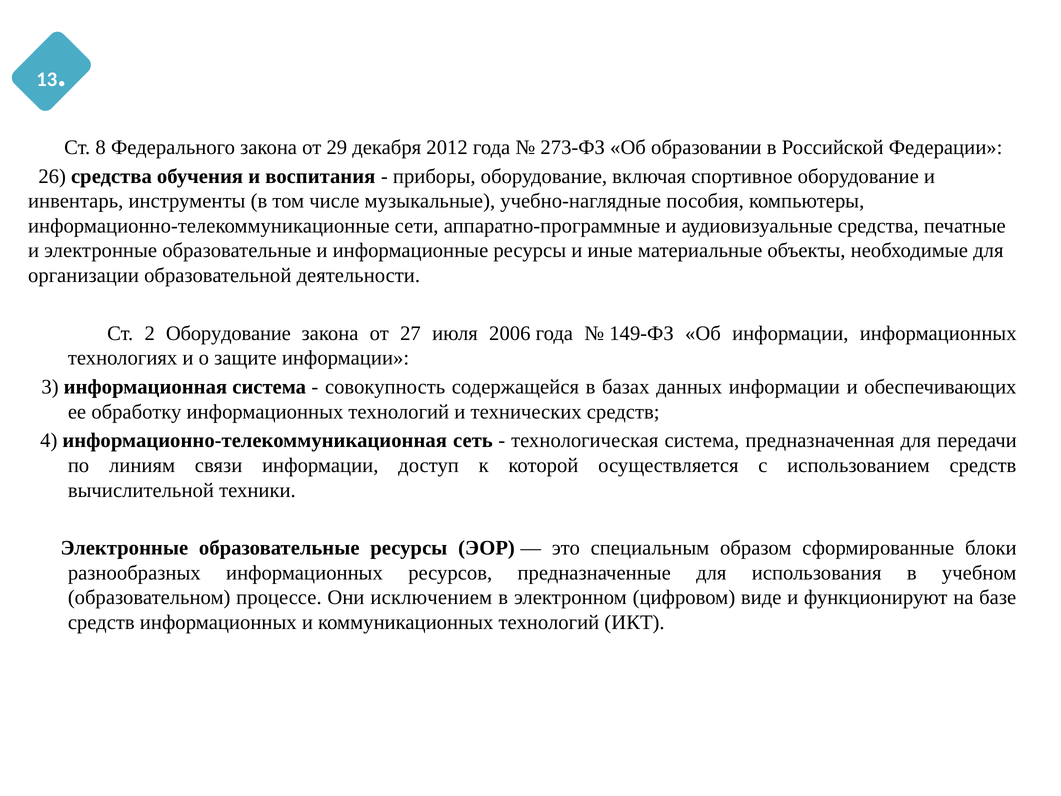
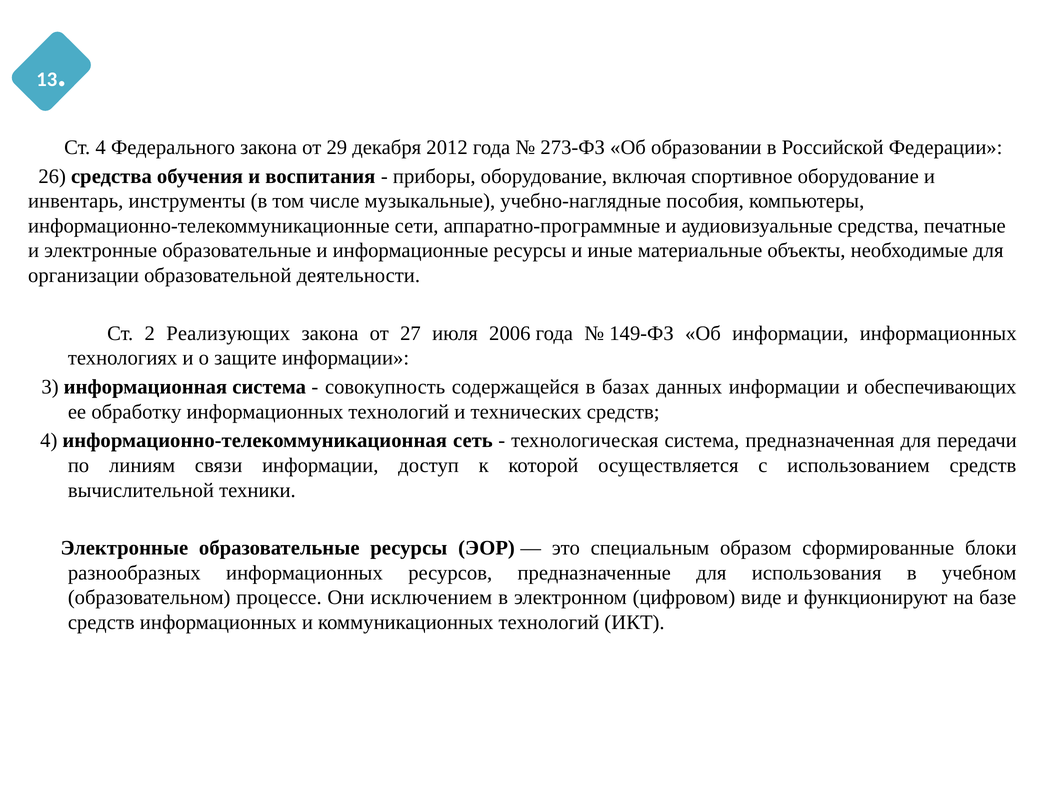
Ст 8: 8 -> 4 (101, 147)
2 Оборудование: Оборудование -> Реализующих (228, 333)
